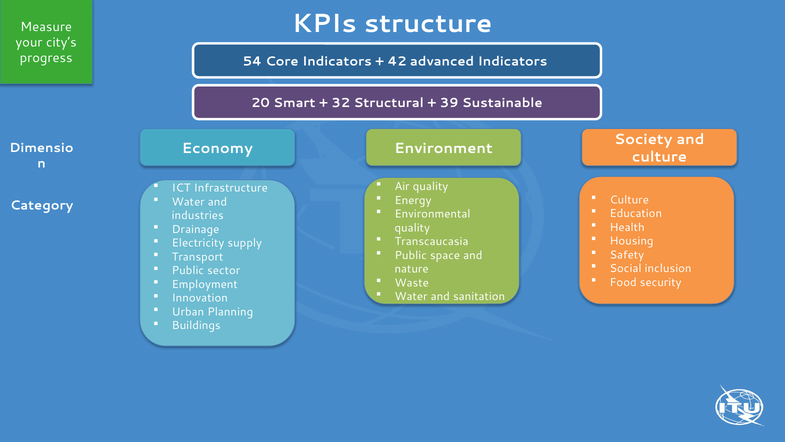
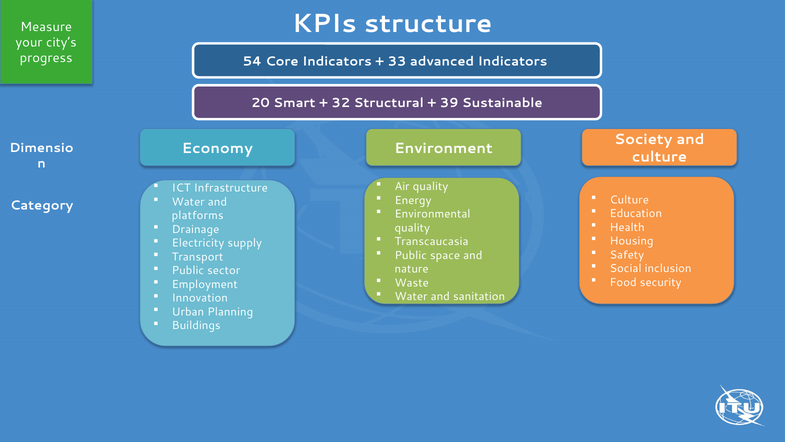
42: 42 -> 33 (397, 61)
industries: industries -> platforms (198, 215)
